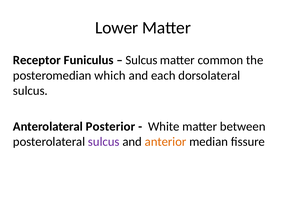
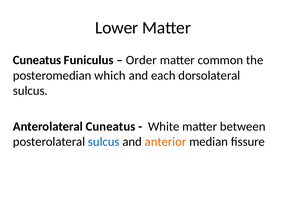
Receptor: Receptor -> Cuneatus (37, 60)
Sulcus: Sulcus -> Order (141, 60)
Anterolateral Posterior: Posterior -> Cuneatus (111, 126)
sulcus colour: purple -> blue (104, 141)
